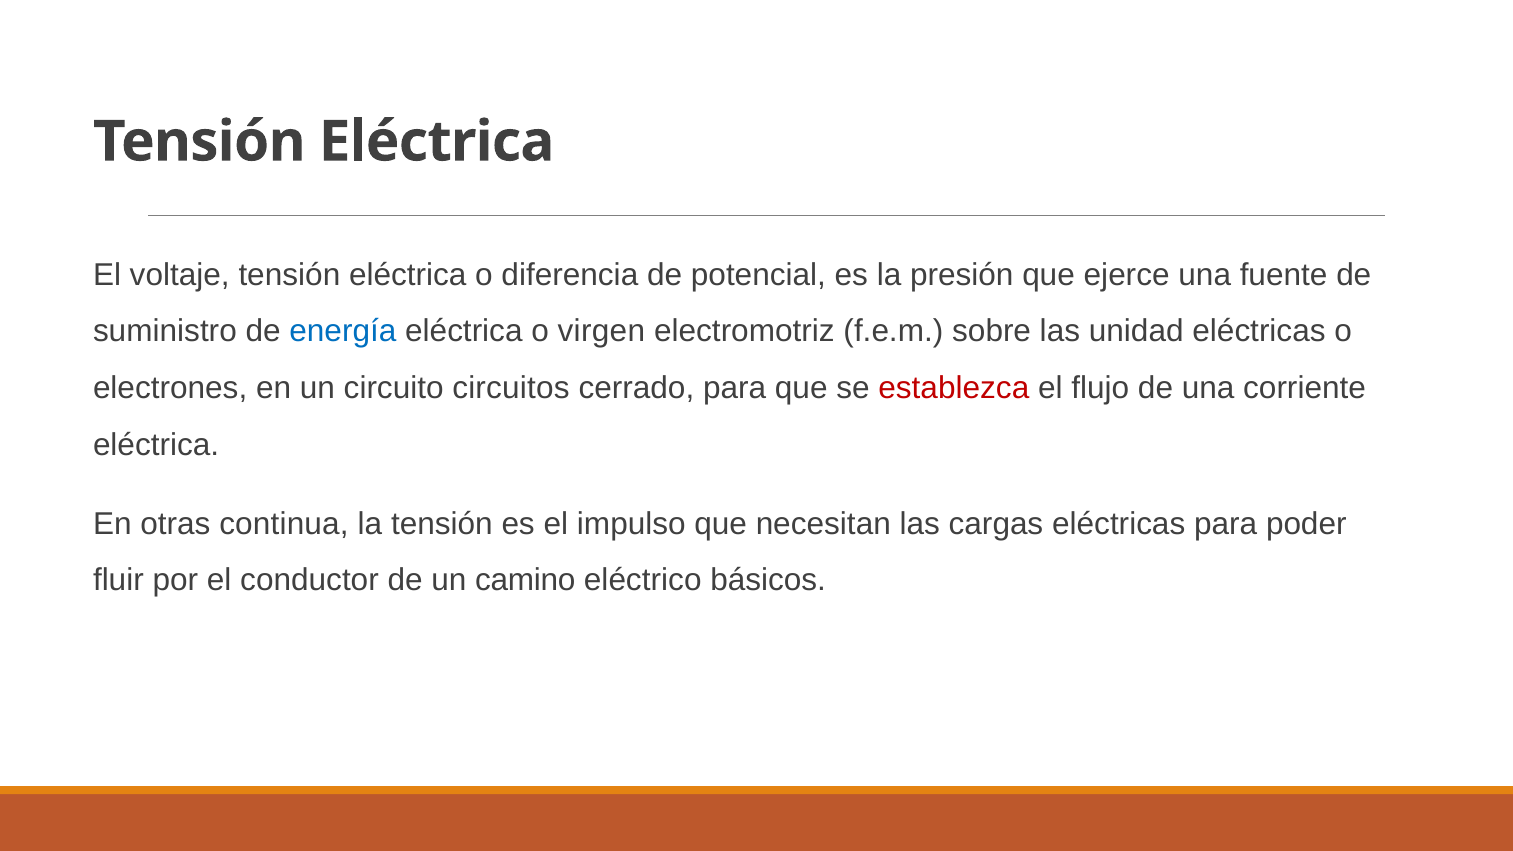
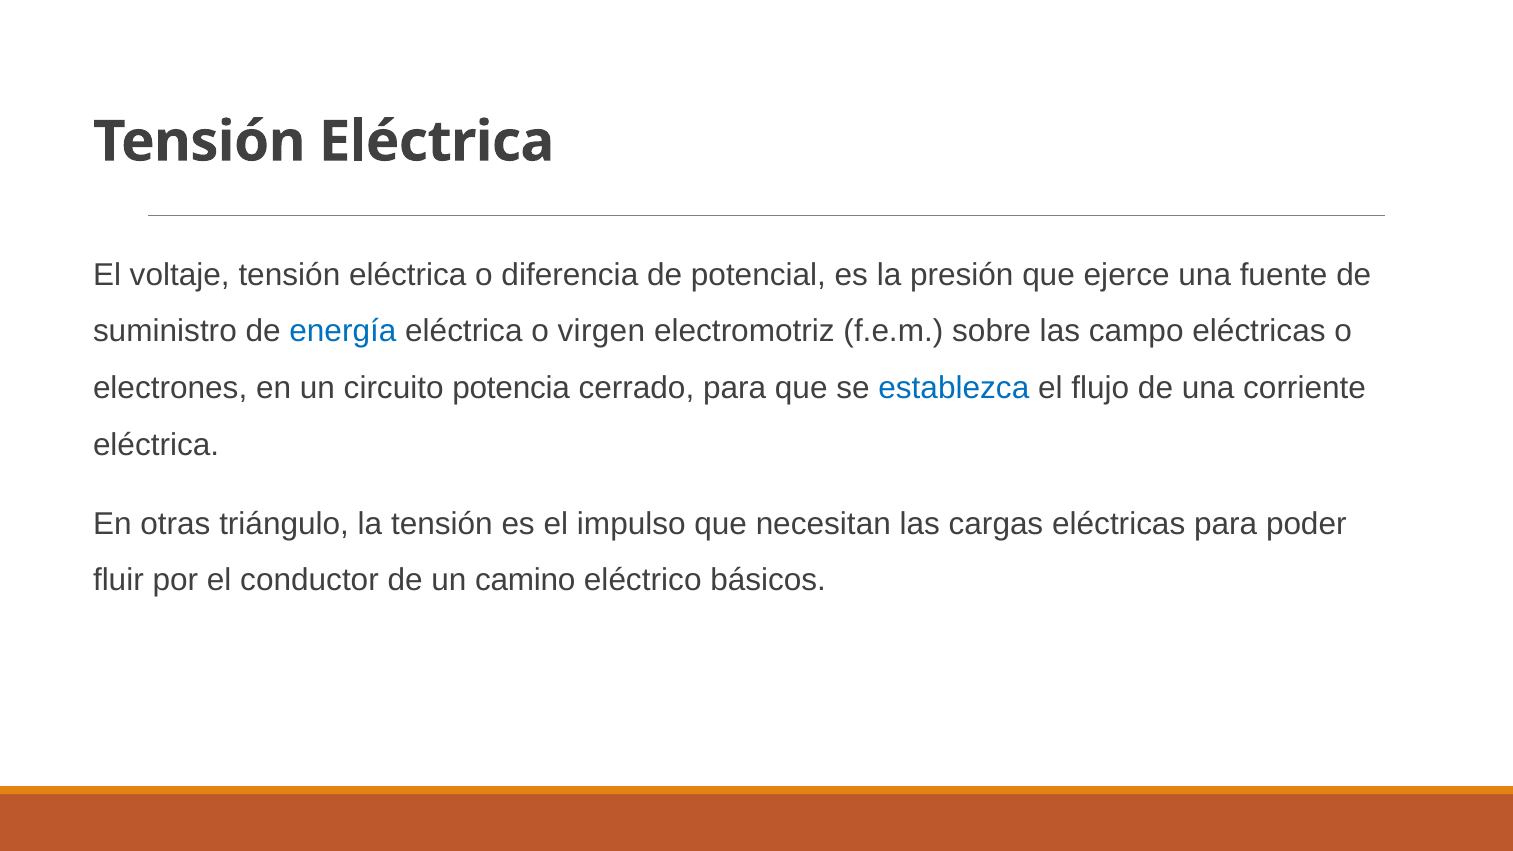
unidad: unidad -> campo (1136, 331)
circuitos: circuitos -> potencia (511, 388)
establezca colour: red -> blue (954, 388)
continua: continua -> triángulo (284, 524)
